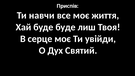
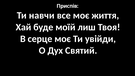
буде буде: буде -> моїй (65, 27)
